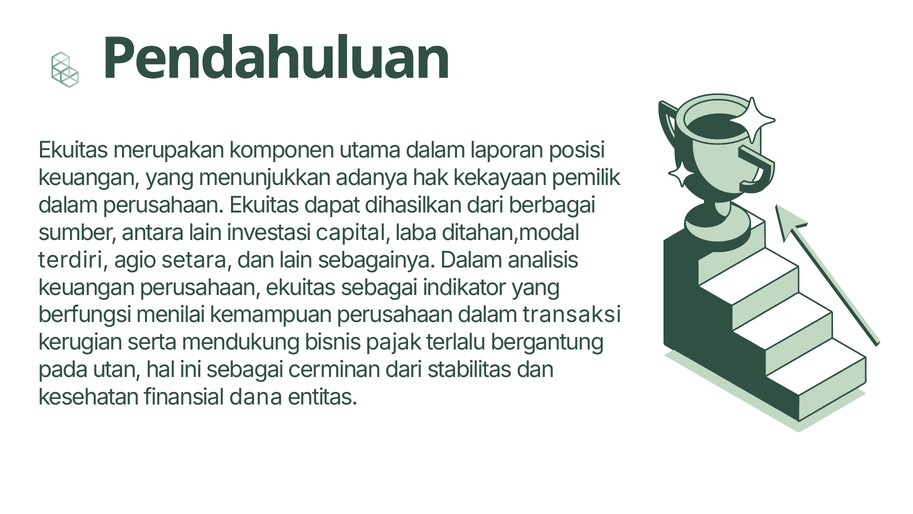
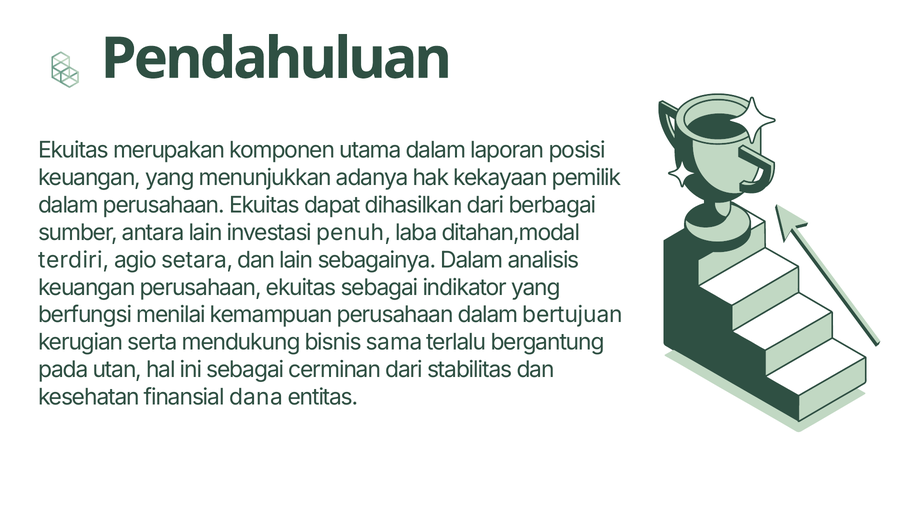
capital: capital -> penuh (354, 232)
transaksi: transaksi -> bertujuan (572, 315)
pajak: pajak -> sama (394, 342)
